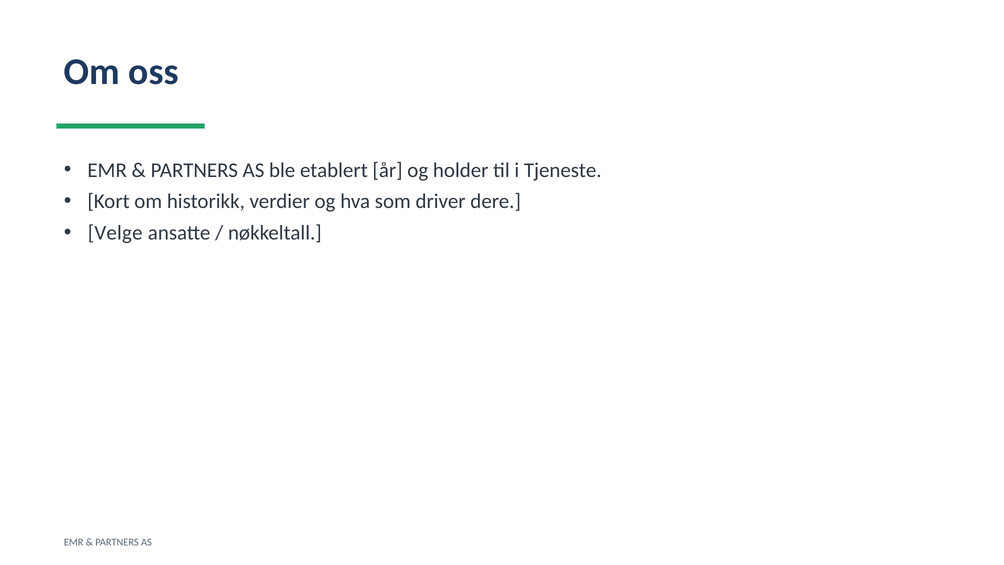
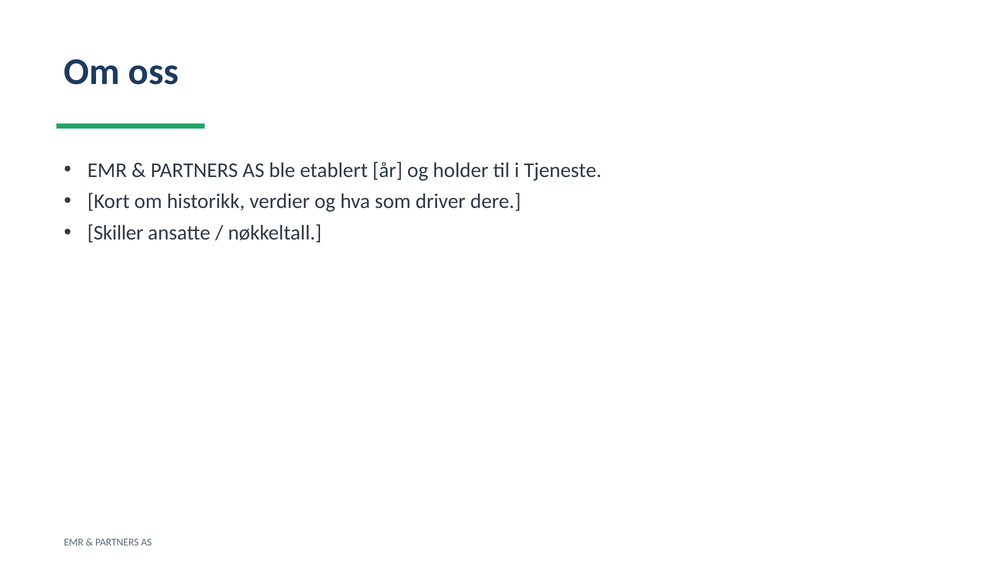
Velge: Velge -> Skiller (115, 233)
